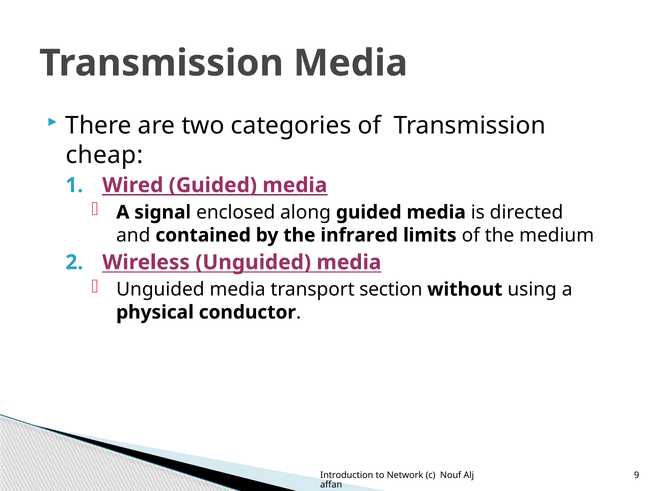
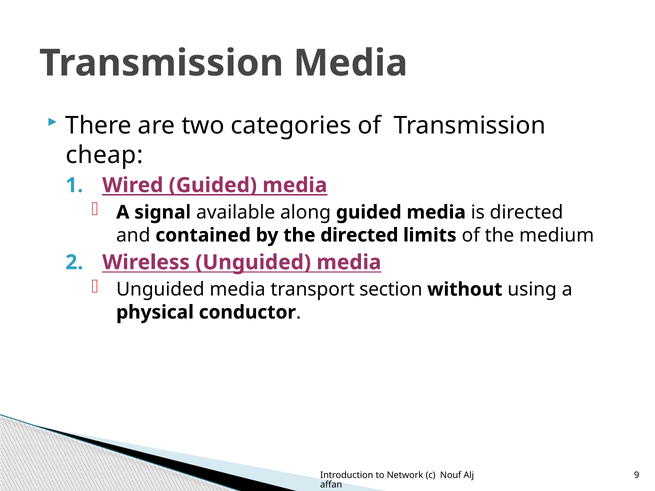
enclosed: enclosed -> available (236, 212)
the infrared: infrared -> directed (359, 235)
